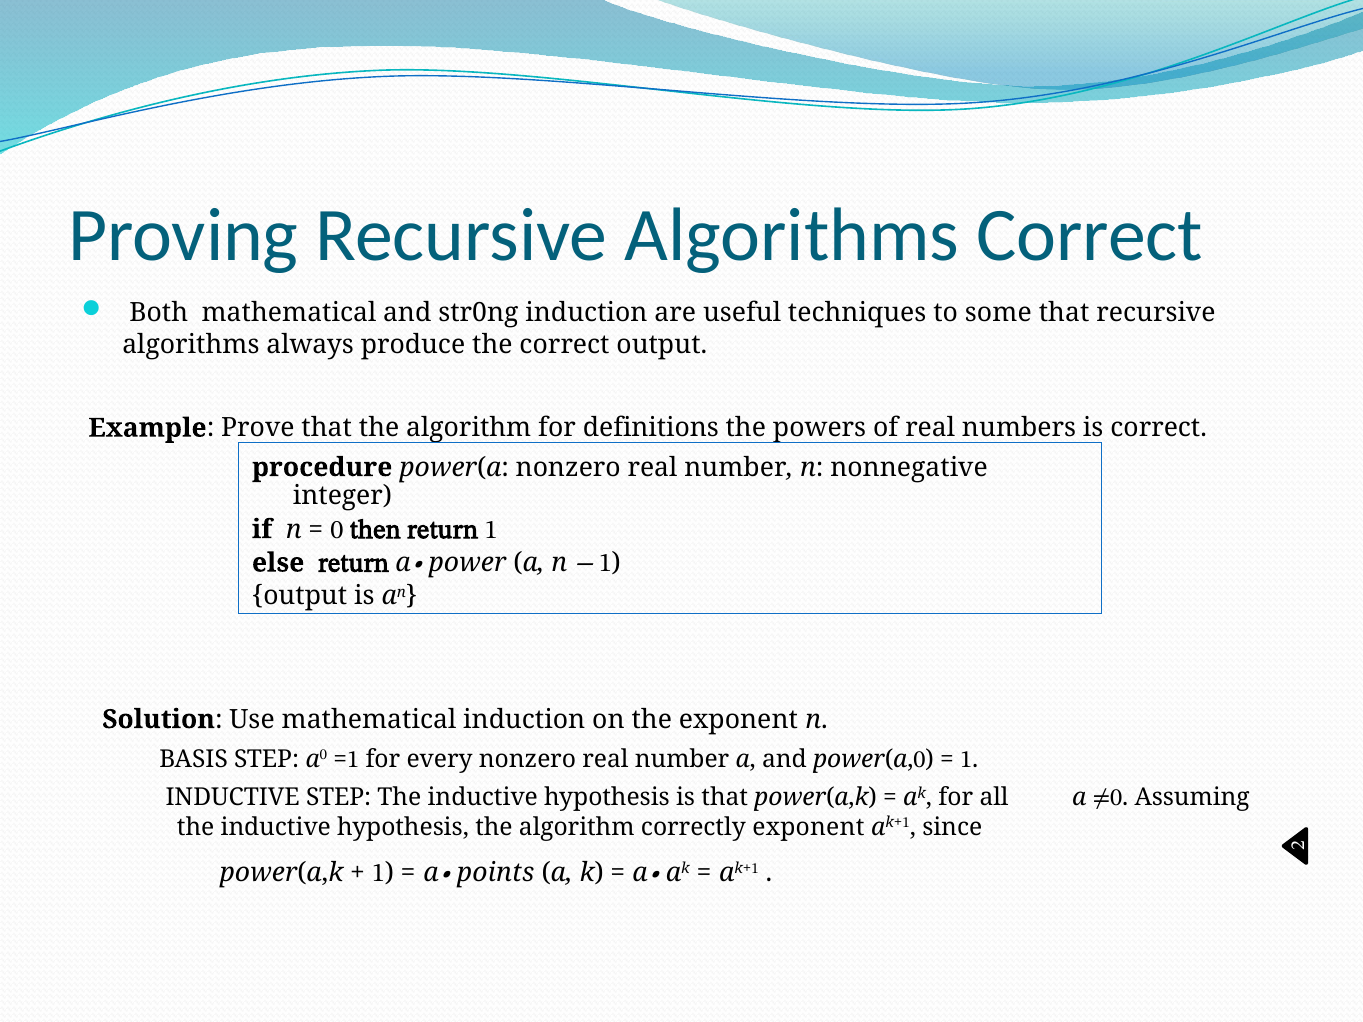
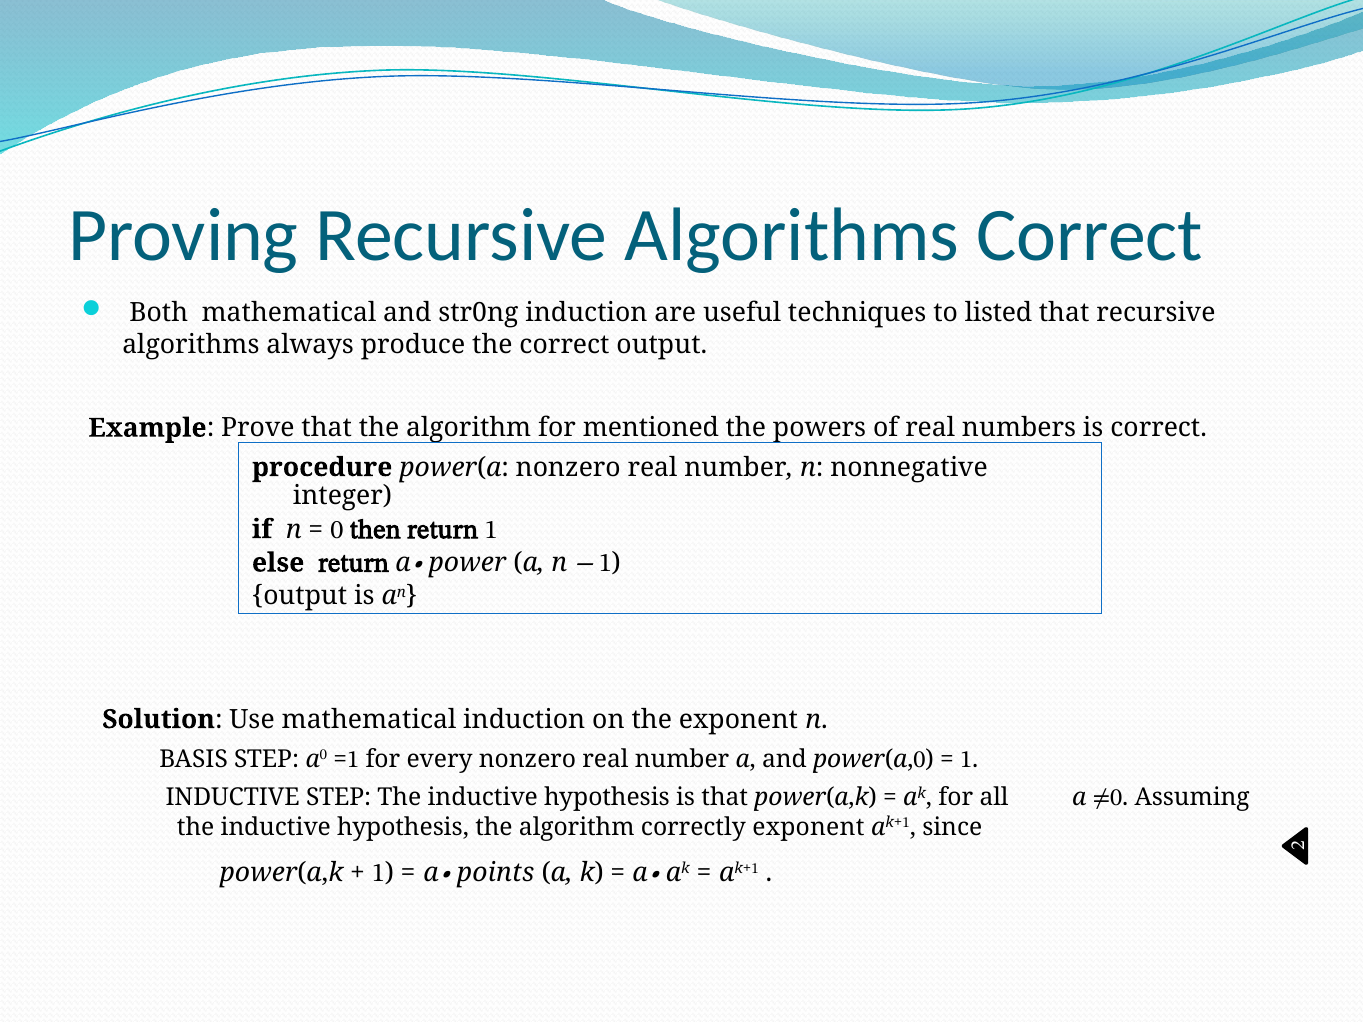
some: some -> listed (999, 313)
definitions: definitions -> mentioned (651, 428)
